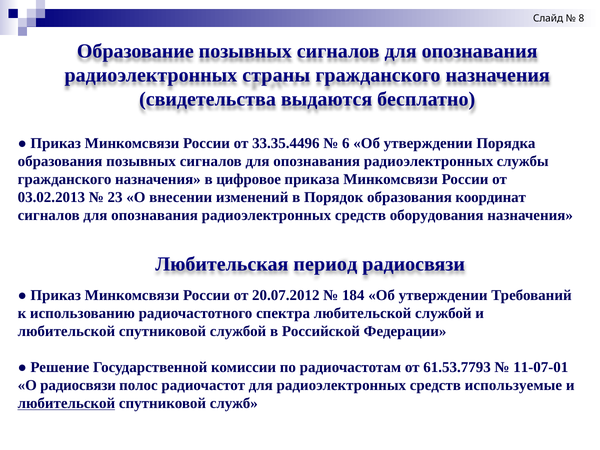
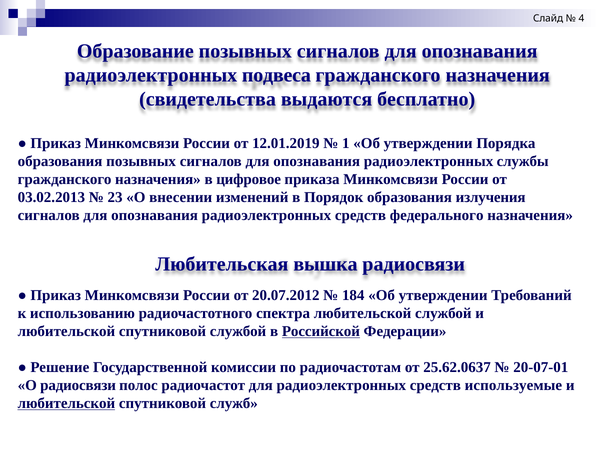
8: 8 -> 4 (581, 19)
страны: страны -> подвеса (276, 75)
33.35.4496: 33.35.4496 -> 12.01.2019 (286, 143)
6: 6 -> 1 (346, 143)
координат: координат -> излучения (491, 197)
оборудования: оборудования -> федерального (437, 215)
период: период -> вышка (325, 264)
Российской underline: none -> present (321, 331)
61.53.7793: 61.53.7793 -> 25.62.0637 (457, 367)
11-07-01: 11-07-01 -> 20-07-01 (541, 367)
